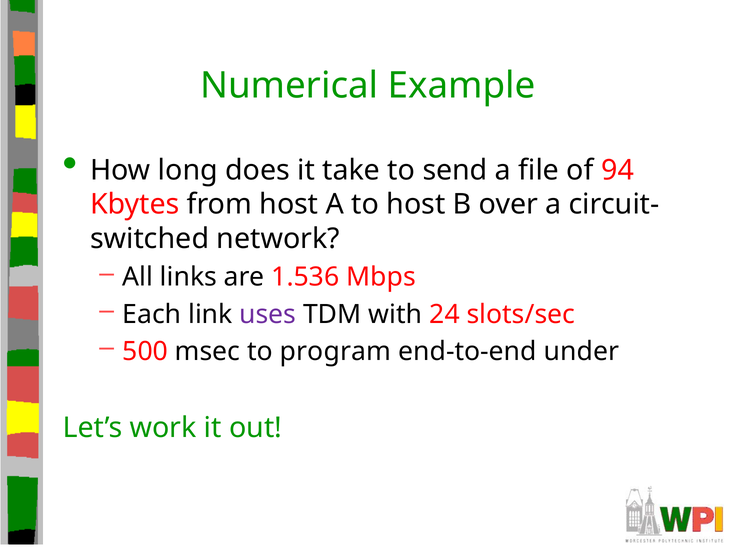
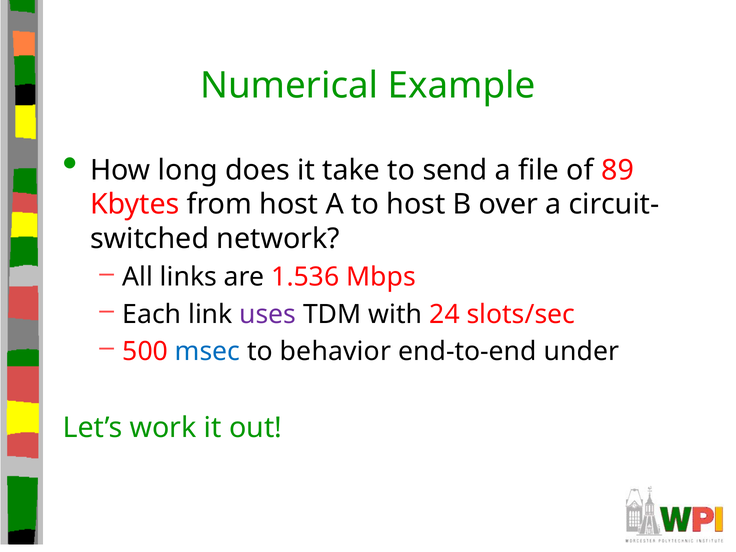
94: 94 -> 89 (618, 170)
msec colour: black -> blue (208, 351)
program: program -> behavior (335, 351)
